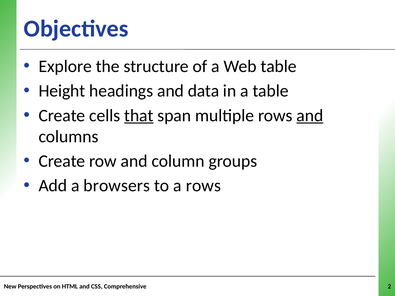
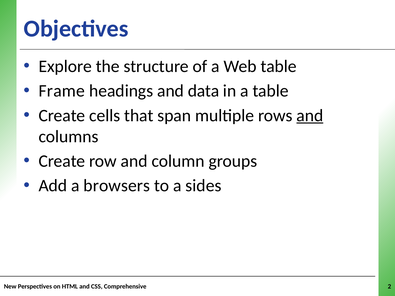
Height: Height -> Frame (62, 91)
that underline: present -> none (139, 116)
a rows: rows -> sides (203, 186)
